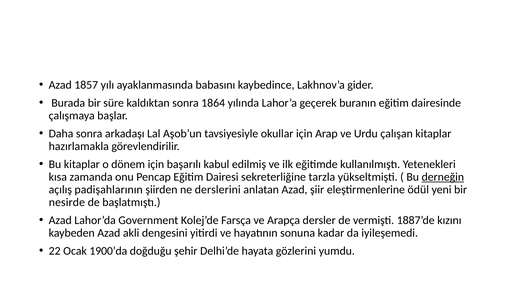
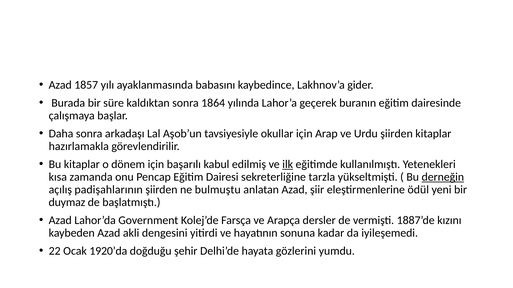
Urdu çalışan: çalışan -> şiirden (397, 134)
ilk underline: none -> present (288, 165)
derslerini: derslerini -> bulmuştu (218, 190)
nesirde: nesirde -> duymaz (67, 203)
1900’da: 1900’da -> 1920’da (108, 251)
